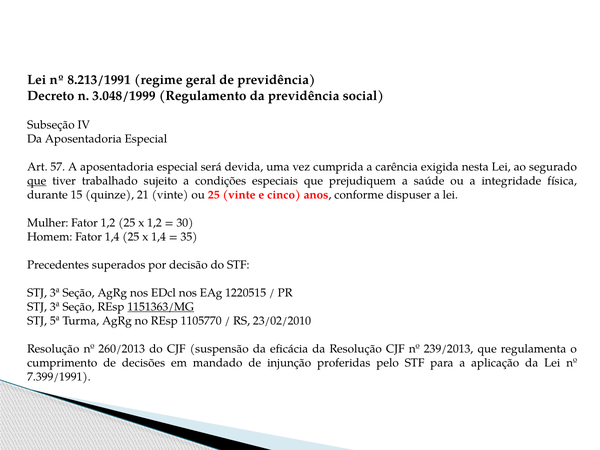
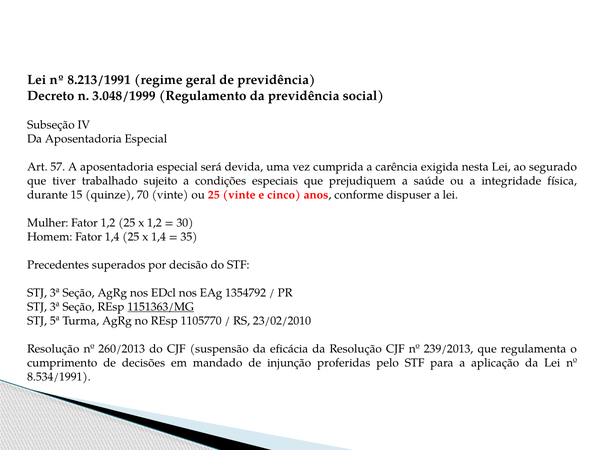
que underline: present -> none (37, 181)
21: 21 -> 70 (143, 195)
1220515: 1220515 -> 1354792 (246, 293)
7.399/1991: 7.399/1991 -> 8.534/1991 (59, 377)
